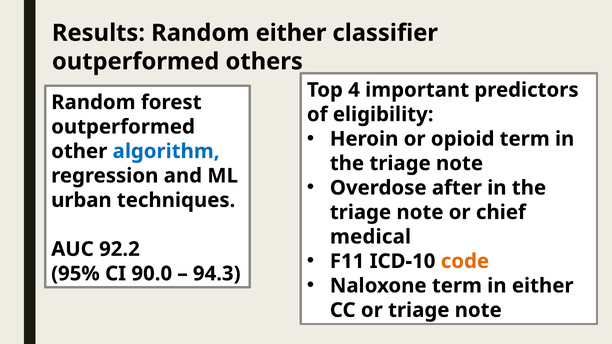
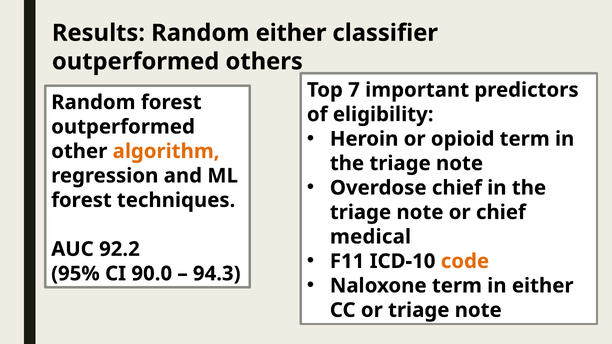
4: 4 -> 7 (354, 90)
algorithm colour: blue -> orange (166, 151)
Overdose after: after -> chief (457, 188)
urban: urban -> forest (81, 200)
